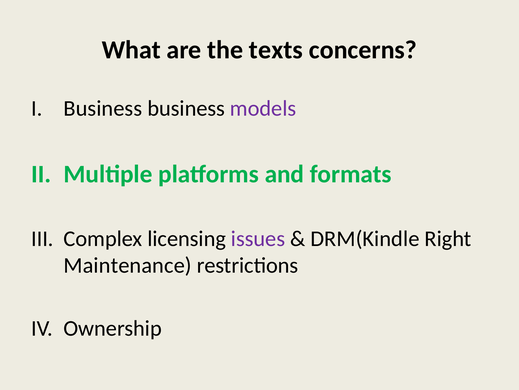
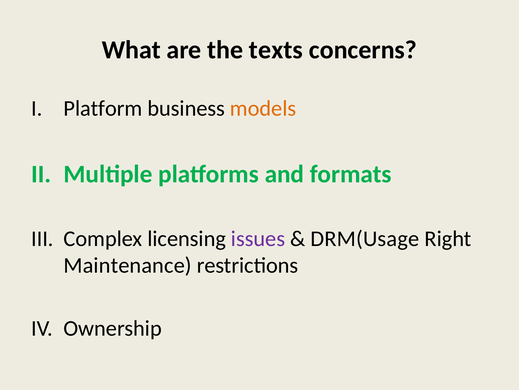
Business: Business -> Platform (103, 108)
models colour: purple -> orange (263, 108)
DRM(Kindle: DRM(Kindle -> DRM(Usage (365, 238)
